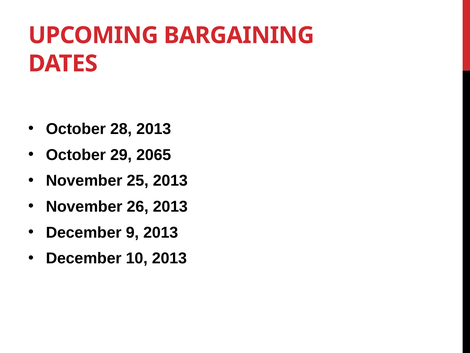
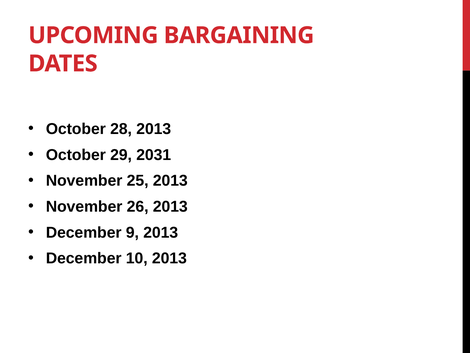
2065: 2065 -> 2031 (154, 155)
